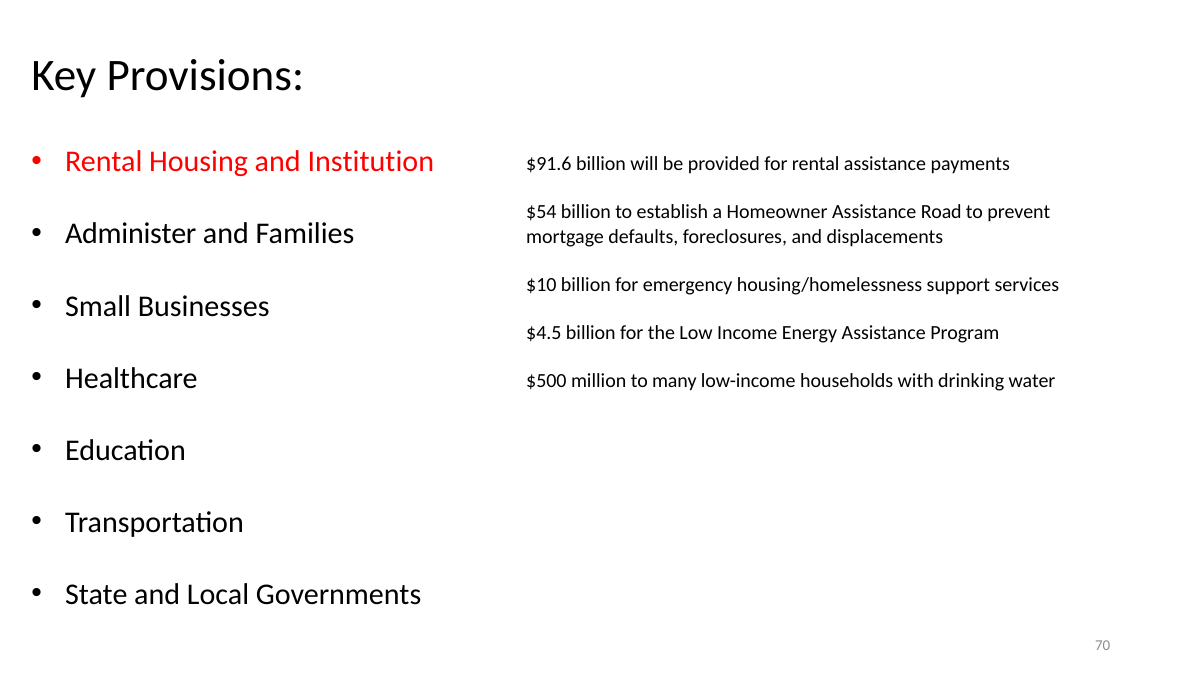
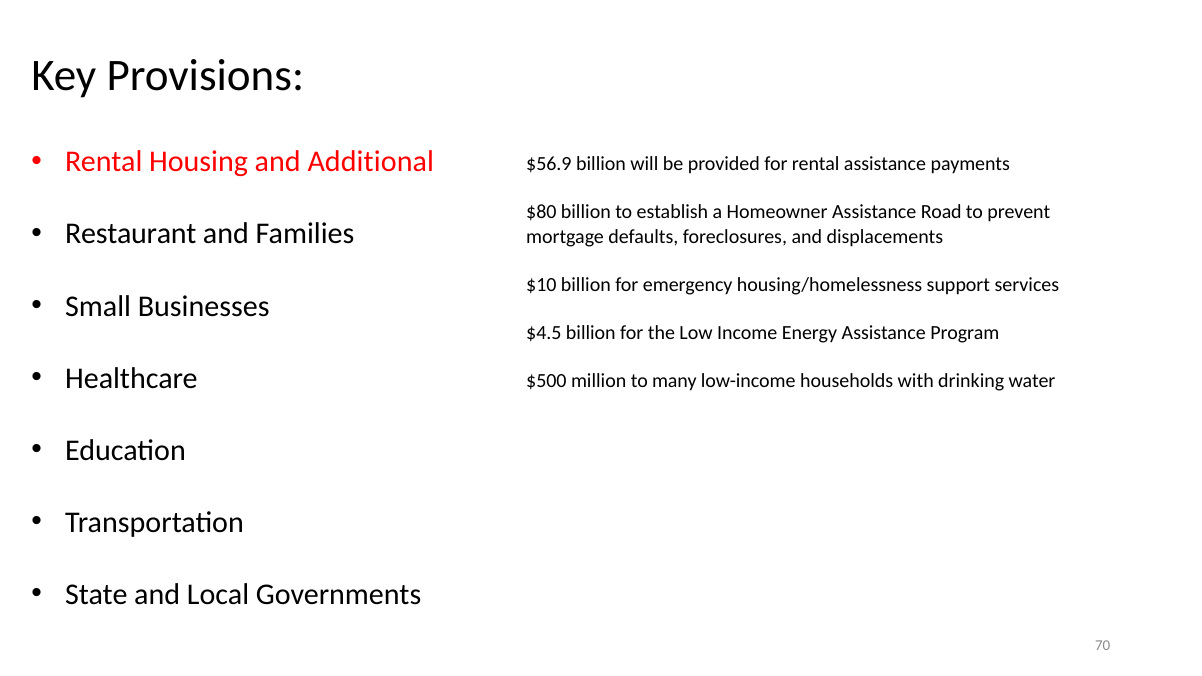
Institution: Institution -> Additional (371, 162)
$91.6: $91.6 -> $56.9 (549, 164)
$54: $54 -> $80 (541, 212)
Administer: Administer -> Restaurant (131, 234)
